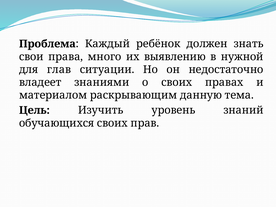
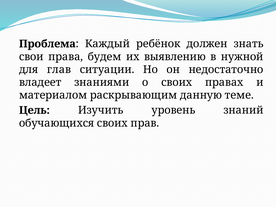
много: много -> будем (105, 57)
тема: тема -> теме (239, 95)
